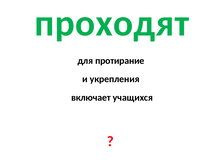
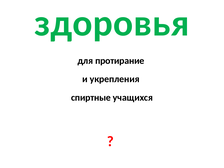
проходят: проходят -> здоровья (112, 23)
включает: включает -> спиртные (91, 98)
